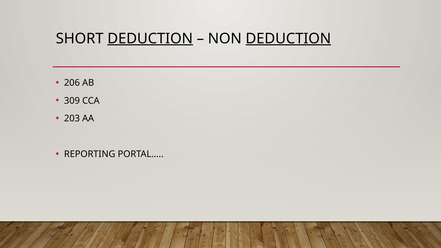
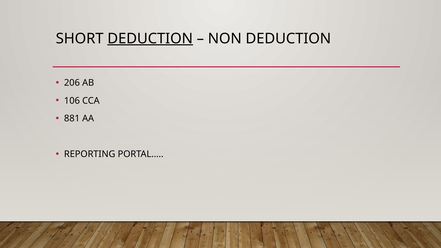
DEDUCTION underline: present -> none (288, 39)
309: 309 -> 106 (72, 101)
203: 203 -> 881 (72, 119)
